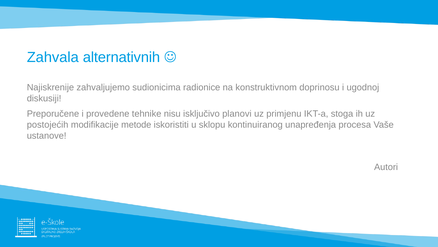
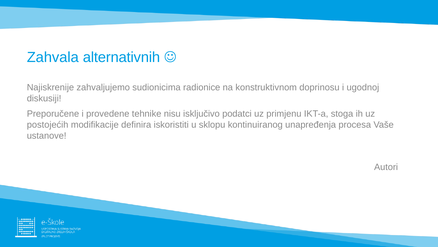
planovi: planovi -> podatci (237, 114)
metode: metode -> definira (136, 125)
